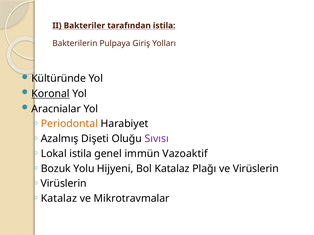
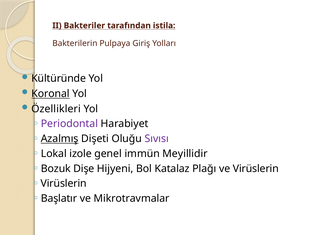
Aracnialar: Aracnialar -> Özellikleri (56, 109)
Periodontal colour: orange -> purple (69, 124)
Azalmış underline: none -> present (60, 139)
Lokal istila: istila -> izole (81, 154)
Vazoaktif: Vazoaktif -> Meyillidir (185, 154)
Yolu: Yolu -> Dişe (84, 169)
Katalaz: Katalaz -> Başlatır (59, 199)
